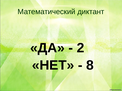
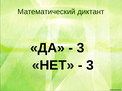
2: 2 -> 3 (80, 48)
8: 8 -> 3 (90, 66)
